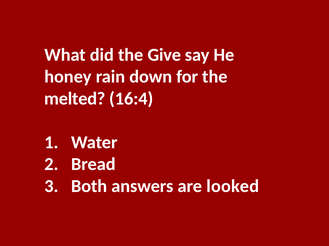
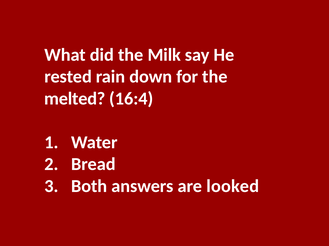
Give: Give -> Milk (164, 55)
honey: honey -> rested (68, 77)
